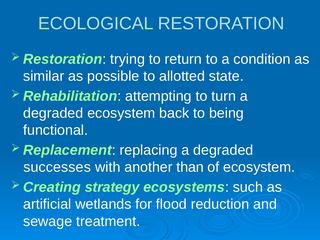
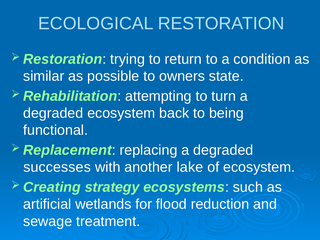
allotted: allotted -> owners (182, 76)
than: than -> lake (190, 167)
